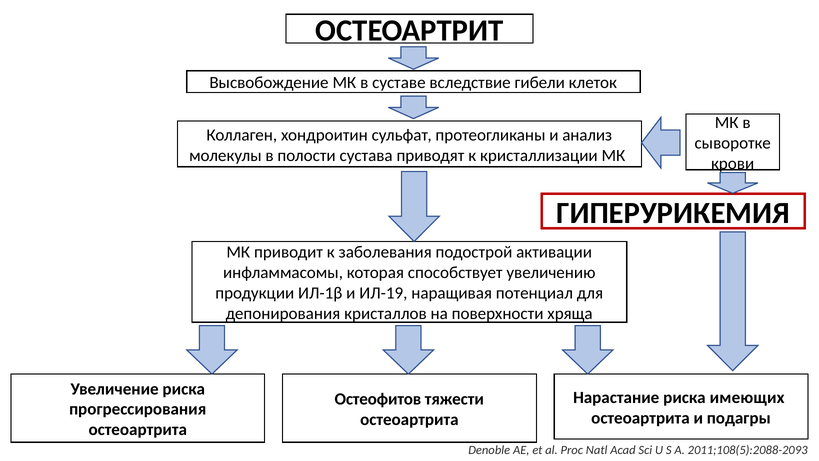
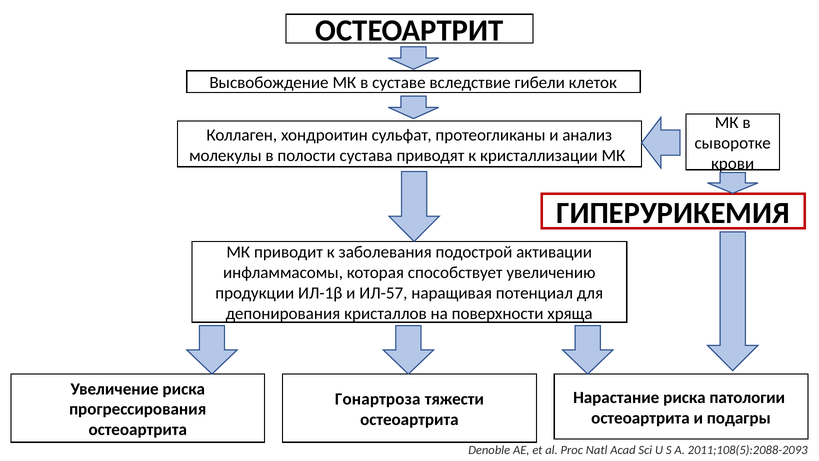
ИЛ-19: ИЛ-19 -> ИЛ-57 (383, 293)
имеющих: имеющих -> патологии (747, 397)
Остеофитов: Остеофитов -> Гонартроза (378, 399)
